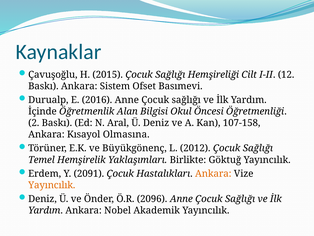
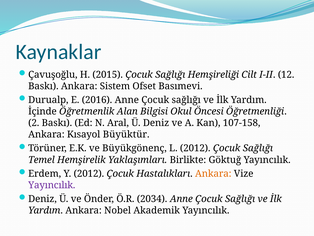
Olmasına: Olmasına -> Büyüktür (126, 134)
Y 2091: 2091 -> 2012 (89, 173)
Yayıncılık colour: orange -> purple (52, 185)
2096: 2096 -> 2034 (152, 199)
